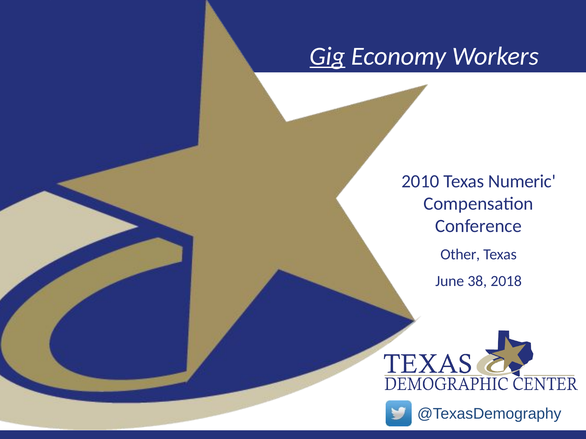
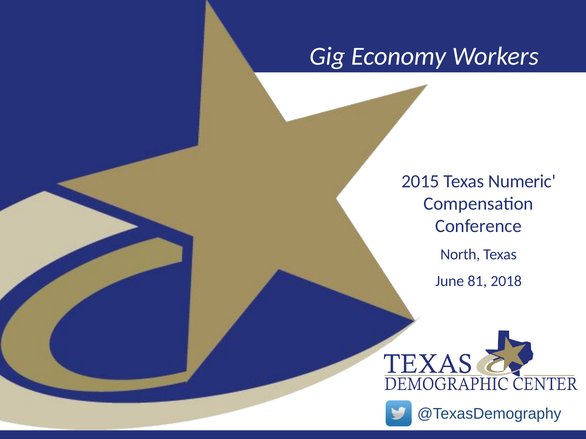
Gig underline: present -> none (327, 56)
2010: 2010 -> 2015 (420, 182)
Other: Other -> North (460, 255)
38: 38 -> 81 (477, 282)
